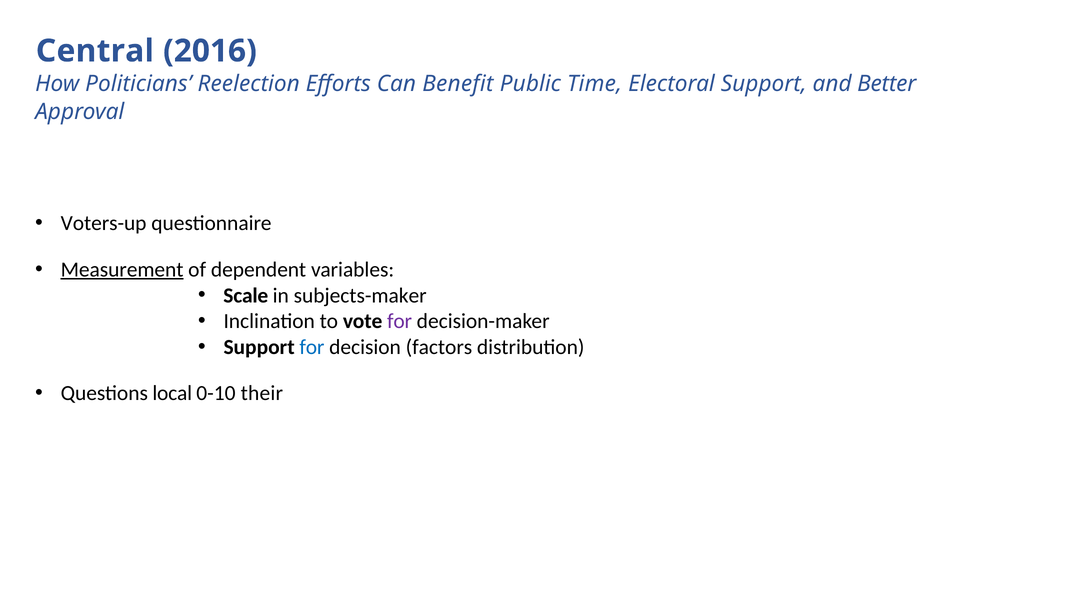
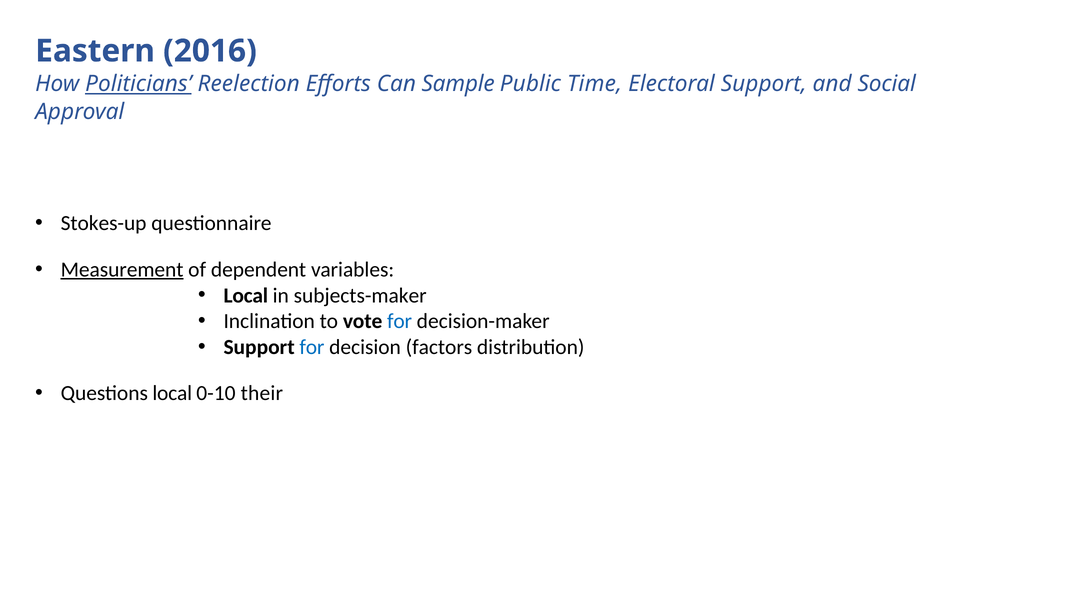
Central: Central -> Eastern (95, 51)
Politicians underline: none -> present (138, 84)
Benefit: Benefit -> Sample (458, 84)
Better: Better -> Social (887, 84)
Voters-up: Voters-up -> Stokes-up (104, 223)
Scale: Scale -> Local (246, 295)
for colour: purple -> blue (400, 321)
